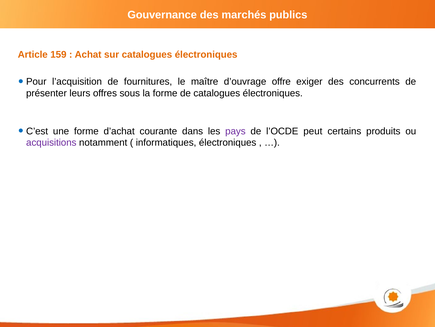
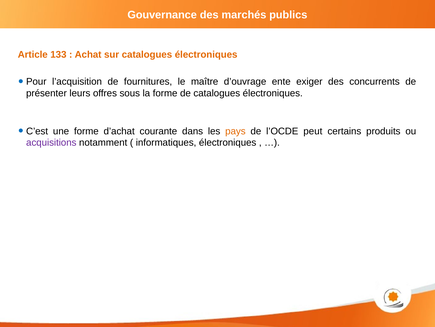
159: 159 -> 133 (58, 55)
offre: offre -> ente (281, 82)
pays colour: purple -> orange (235, 131)
